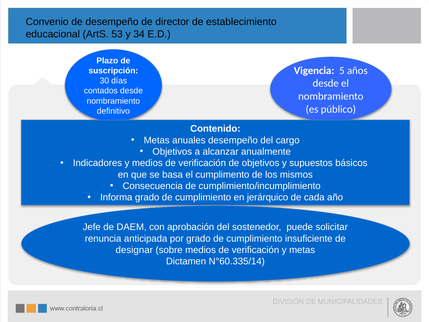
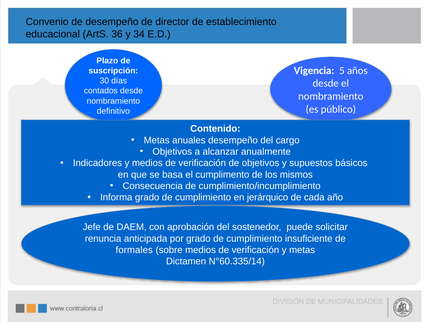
53: 53 -> 36 (117, 34)
designar: designar -> formales (134, 250)
